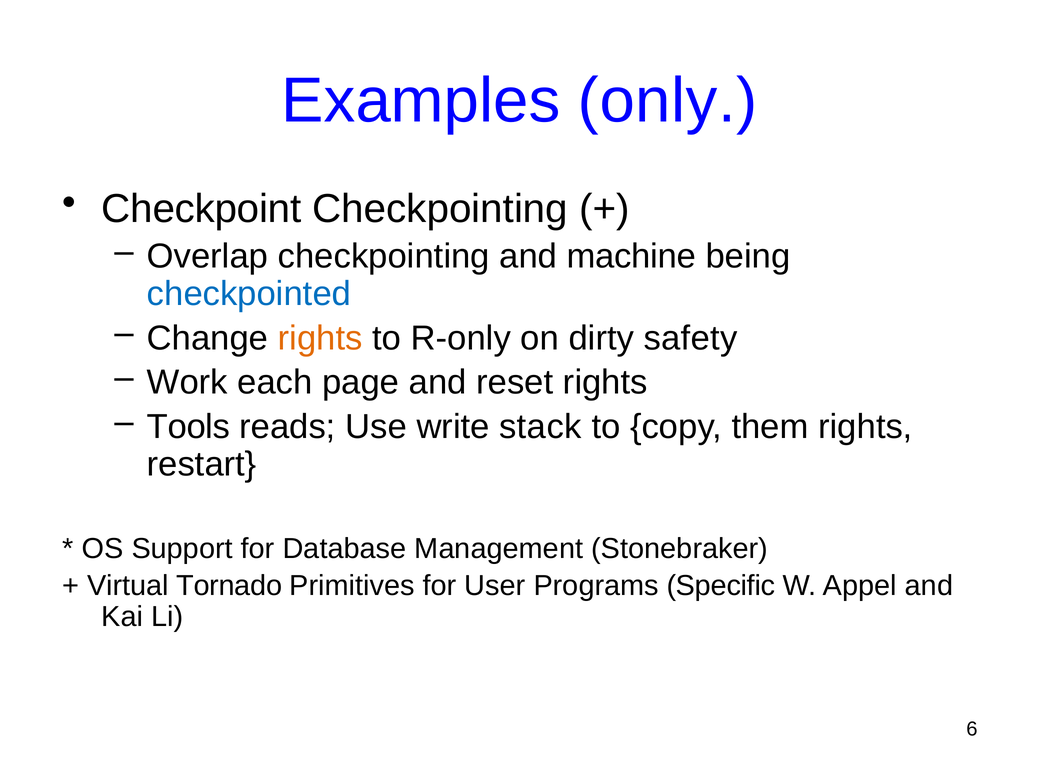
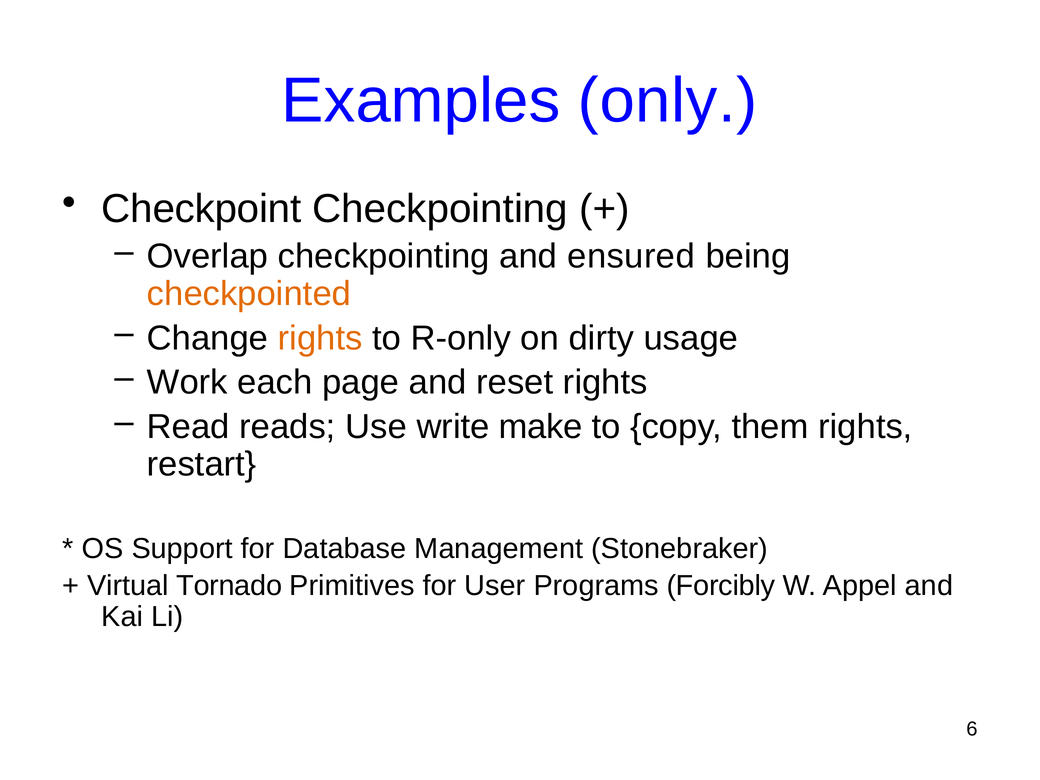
machine: machine -> ensured (631, 256)
checkpointed colour: blue -> orange (249, 294)
safety: safety -> usage (691, 338)
Tools: Tools -> Read (188, 427)
stack: stack -> make (541, 427)
Specific: Specific -> Forcibly (721, 586)
